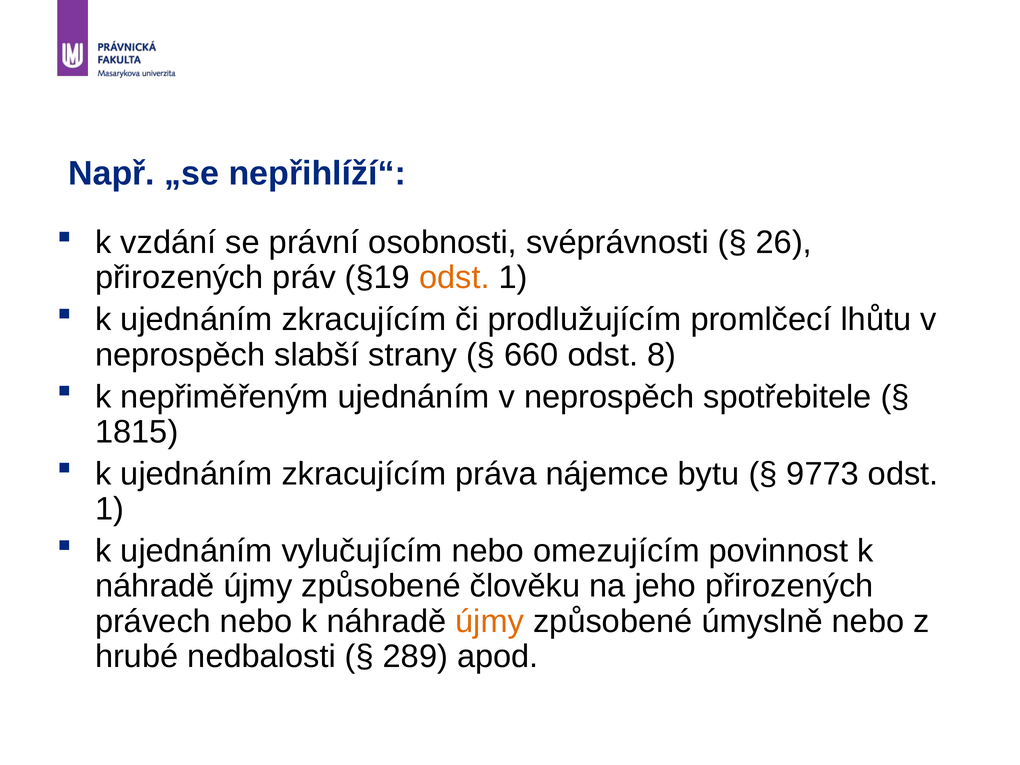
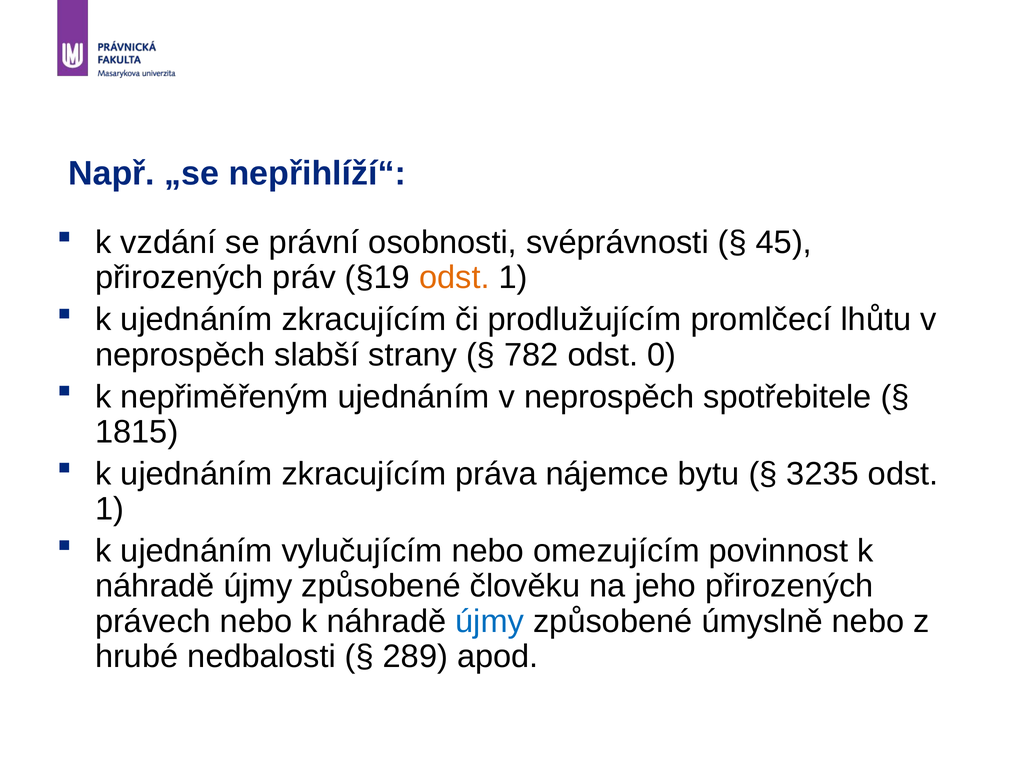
26: 26 -> 45 (784, 242)
660: 660 -> 782 (531, 355)
8: 8 -> 0 (662, 355)
9773: 9773 -> 3235 (823, 474)
újmy colour: orange -> blue (490, 621)
